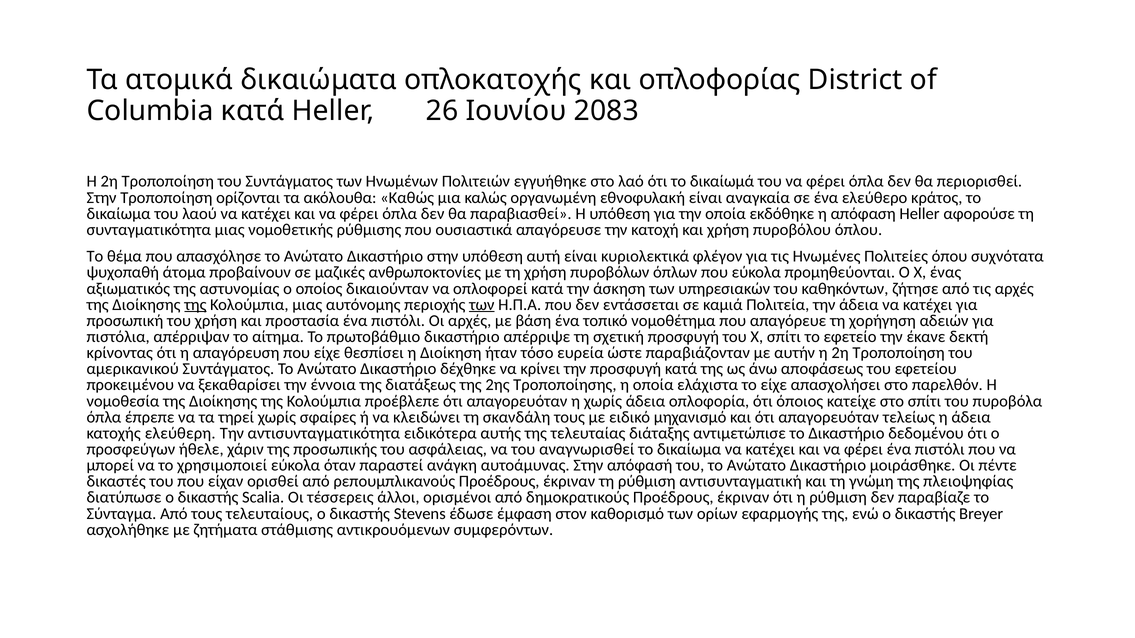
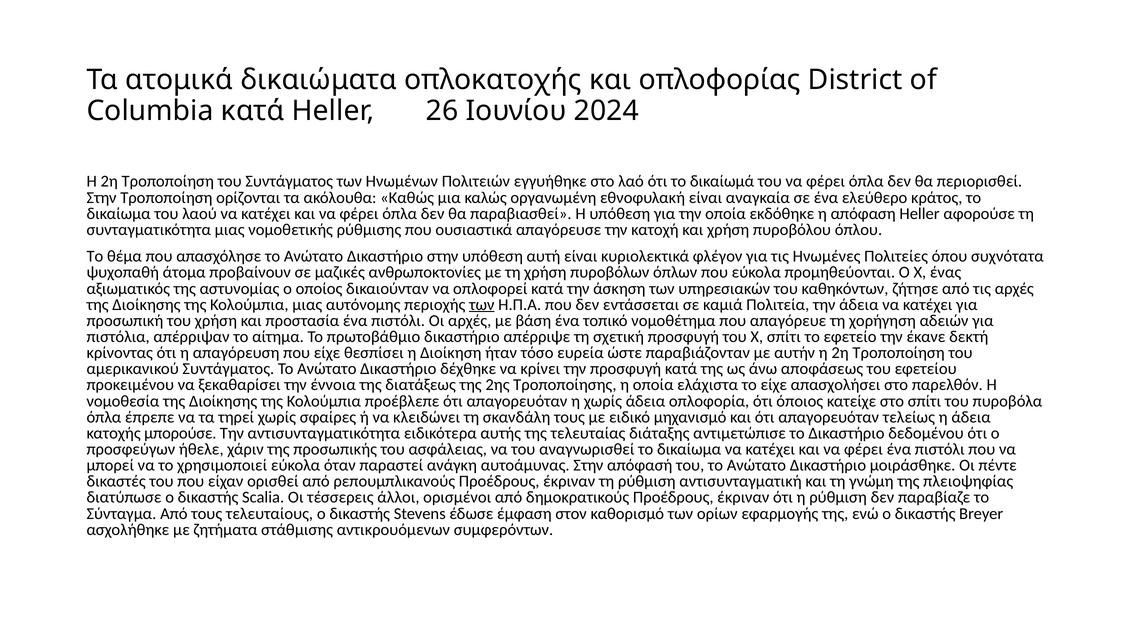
2083: 2083 -> 2024 (606, 111)
της underline: present -> none (195, 305)
ελεύθερη: ελεύθερη -> μπορούσε (180, 434)
